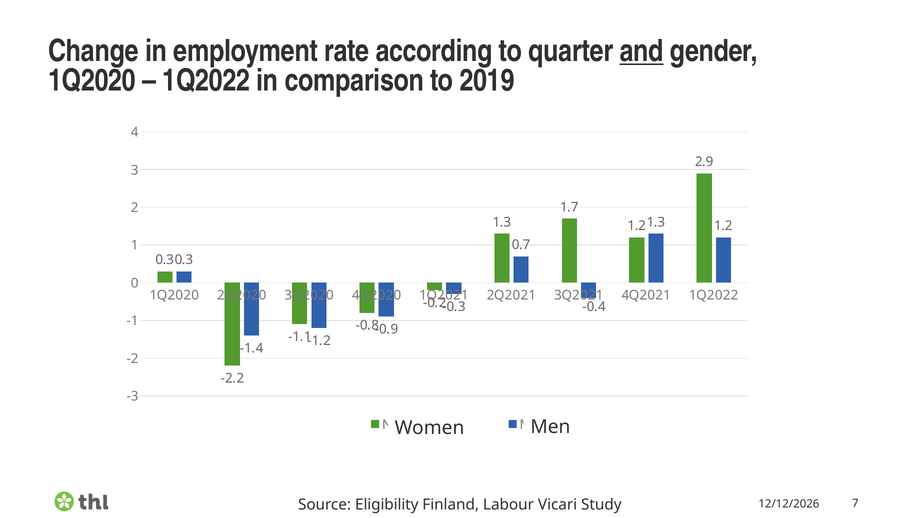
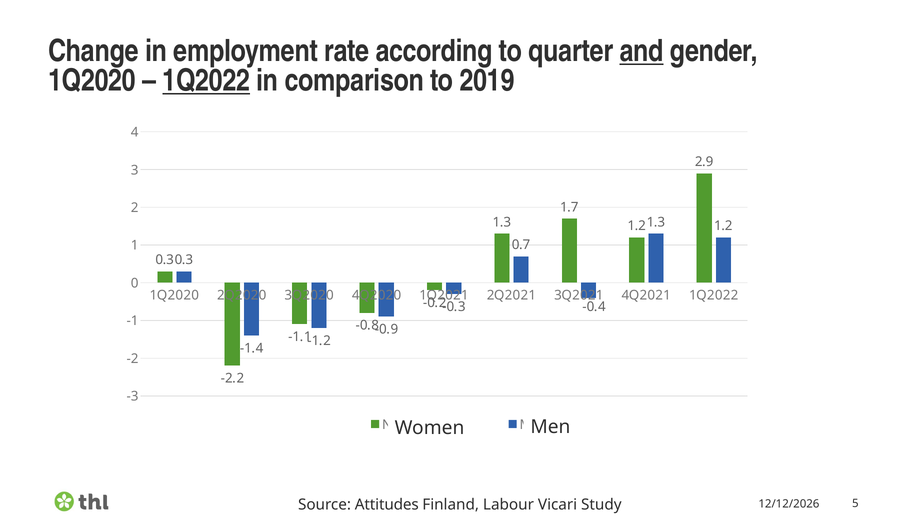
1Q2022 underline: none -> present (206, 80)
Eligibility: Eligibility -> Attitudes (387, 504)
7: 7 -> 5 (855, 503)
